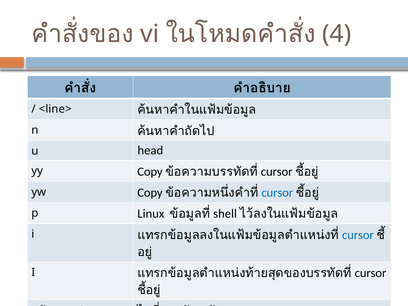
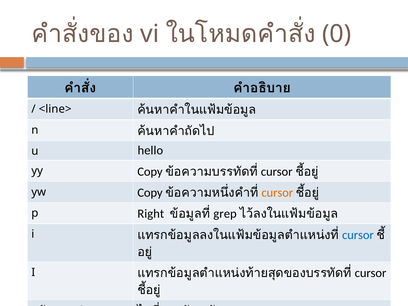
4: 4 -> 0 (337, 34)
head: head -> hello (150, 151)
cursor colour: blue -> orange (277, 193)
Linux: Linux -> Right (151, 214)
shell: shell -> grep (225, 214)
